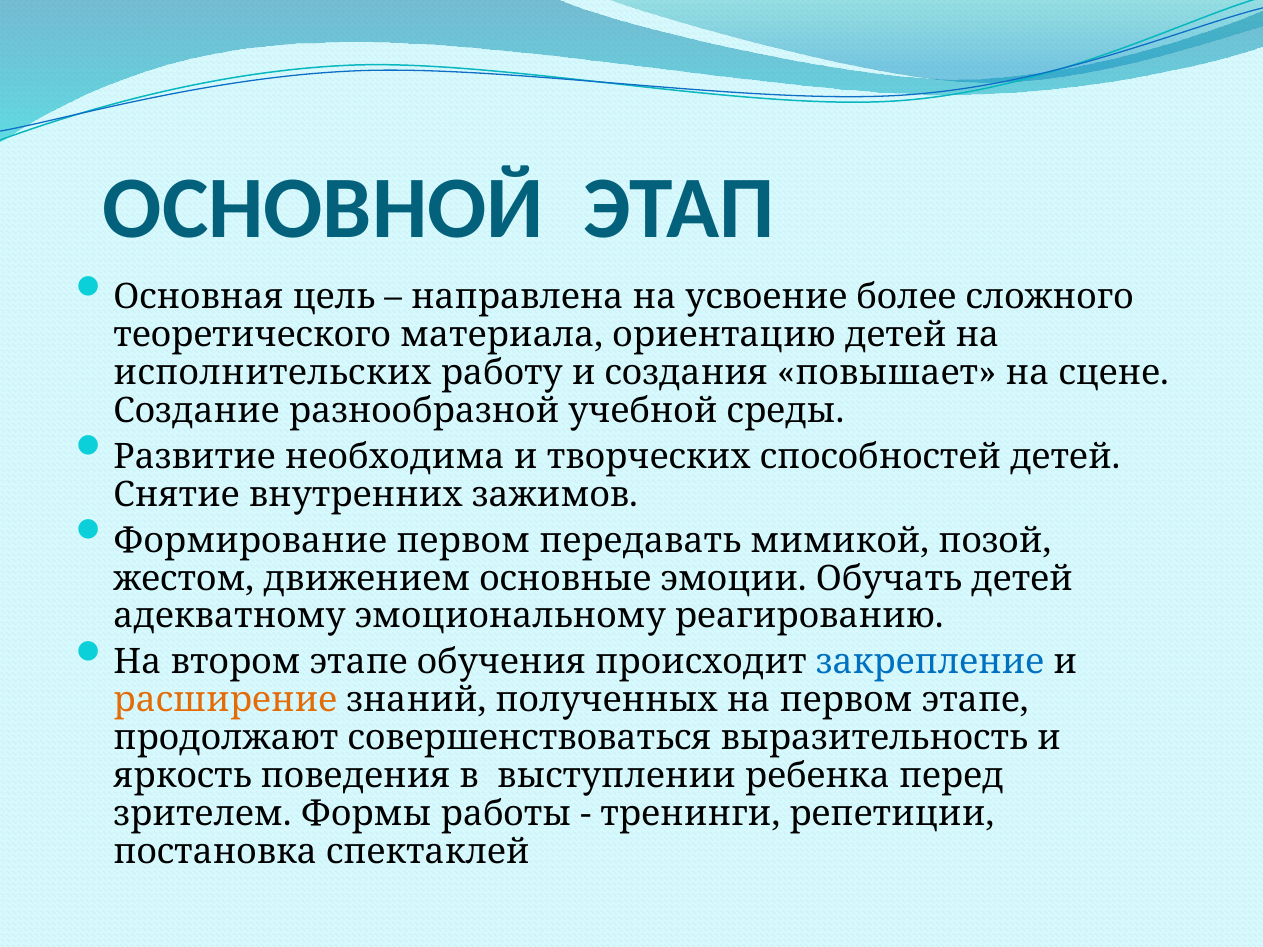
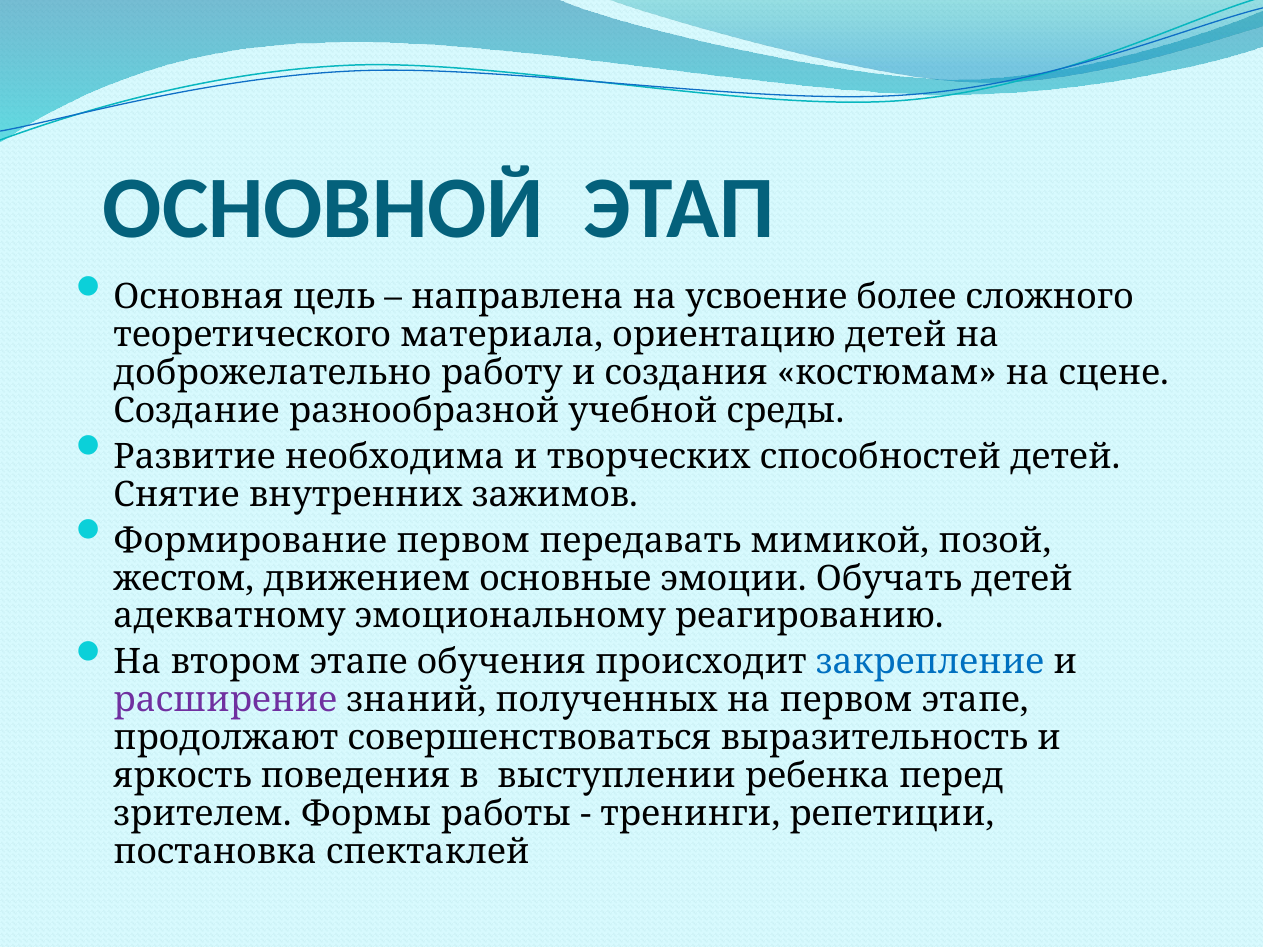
исполнительских: исполнительских -> доброжелательно (272, 373)
повышает: повышает -> костюмам (887, 373)
расширение colour: orange -> purple (225, 700)
